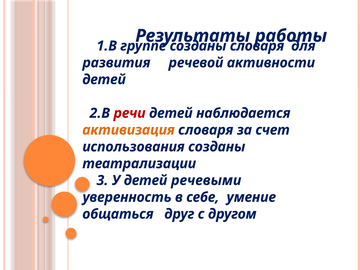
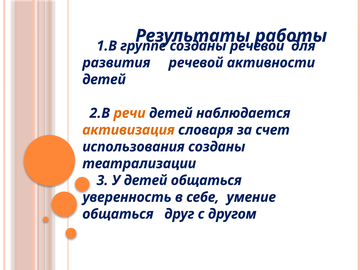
словаря: словаря -> речевой (257, 46)
речи colour: red -> orange (130, 113)
детей речевыми: речевыми -> общаться (206, 180)
